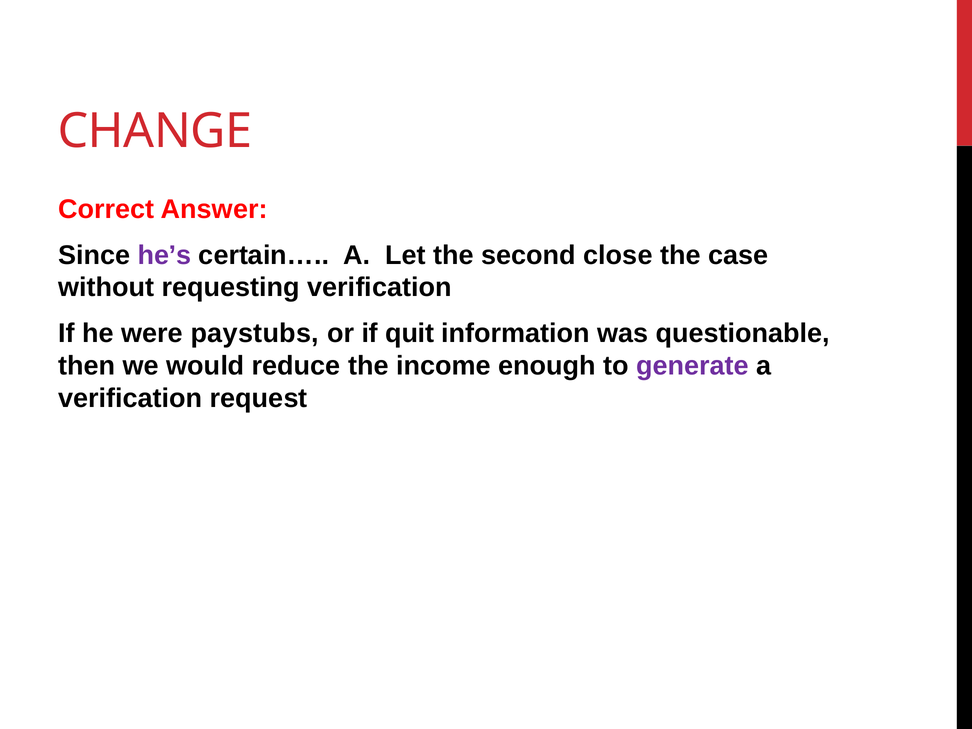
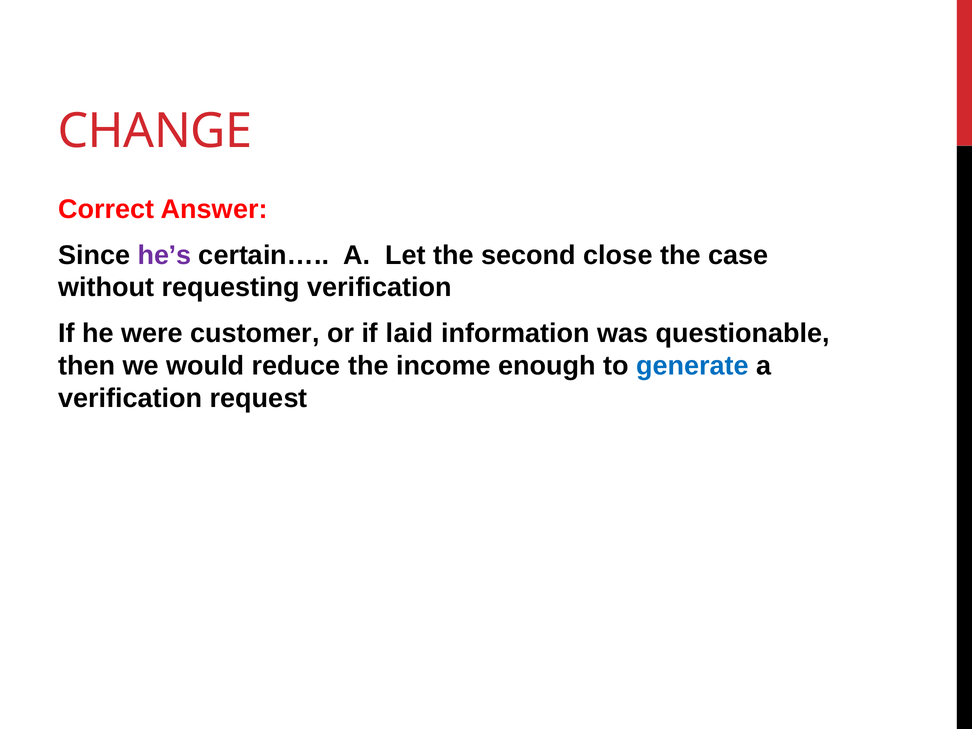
paystubs: paystubs -> customer (255, 334)
quit: quit -> laid (409, 334)
generate colour: purple -> blue (693, 366)
